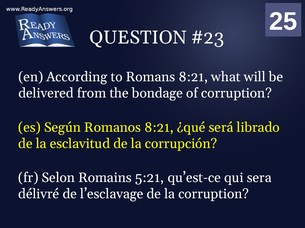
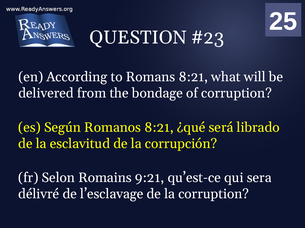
5:21: 5:21 -> 9:21 (150, 178)
